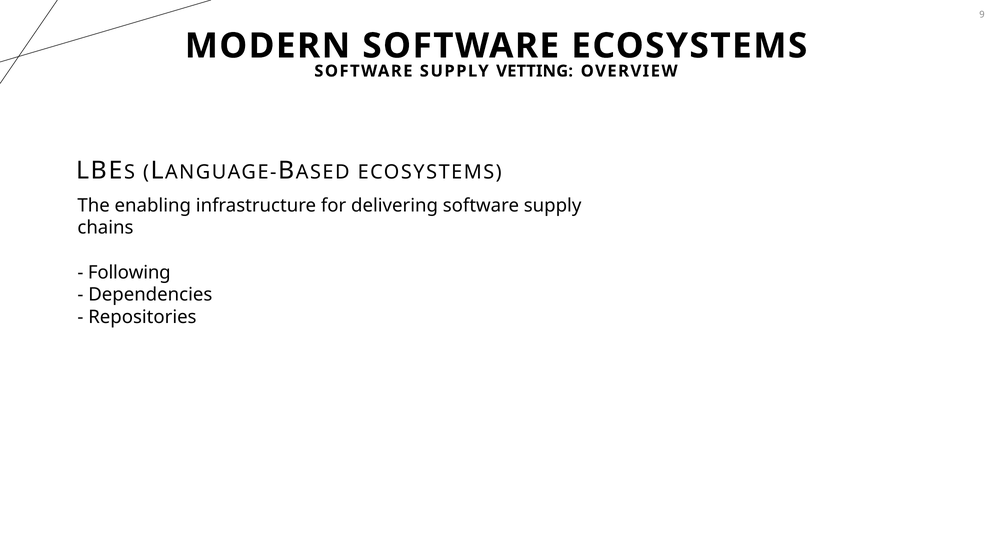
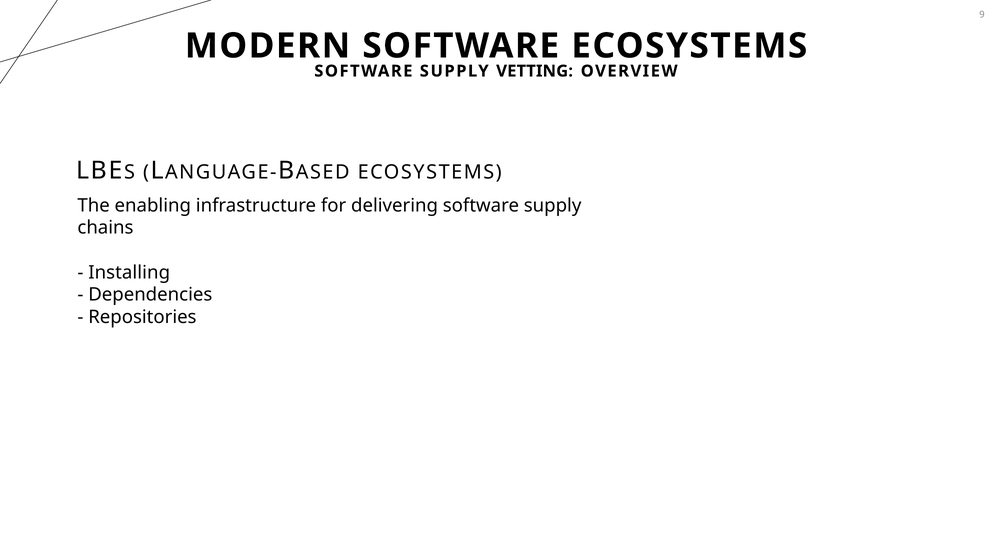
Following: Following -> Installing (129, 273)
